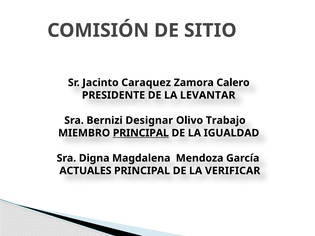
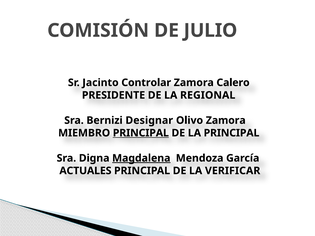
SITIO: SITIO -> JULIO (210, 30)
Caraquez: Caraquez -> Controlar (146, 83)
LEVANTAR: LEVANTAR -> REGIONAL (208, 95)
Olivo Trabajo: Trabajo -> Zamora (226, 120)
LA IGUALDAD: IGUALDAD -> PRINCIPAL (232, 133)
Magdalena underline: none -> present (141, 158)
